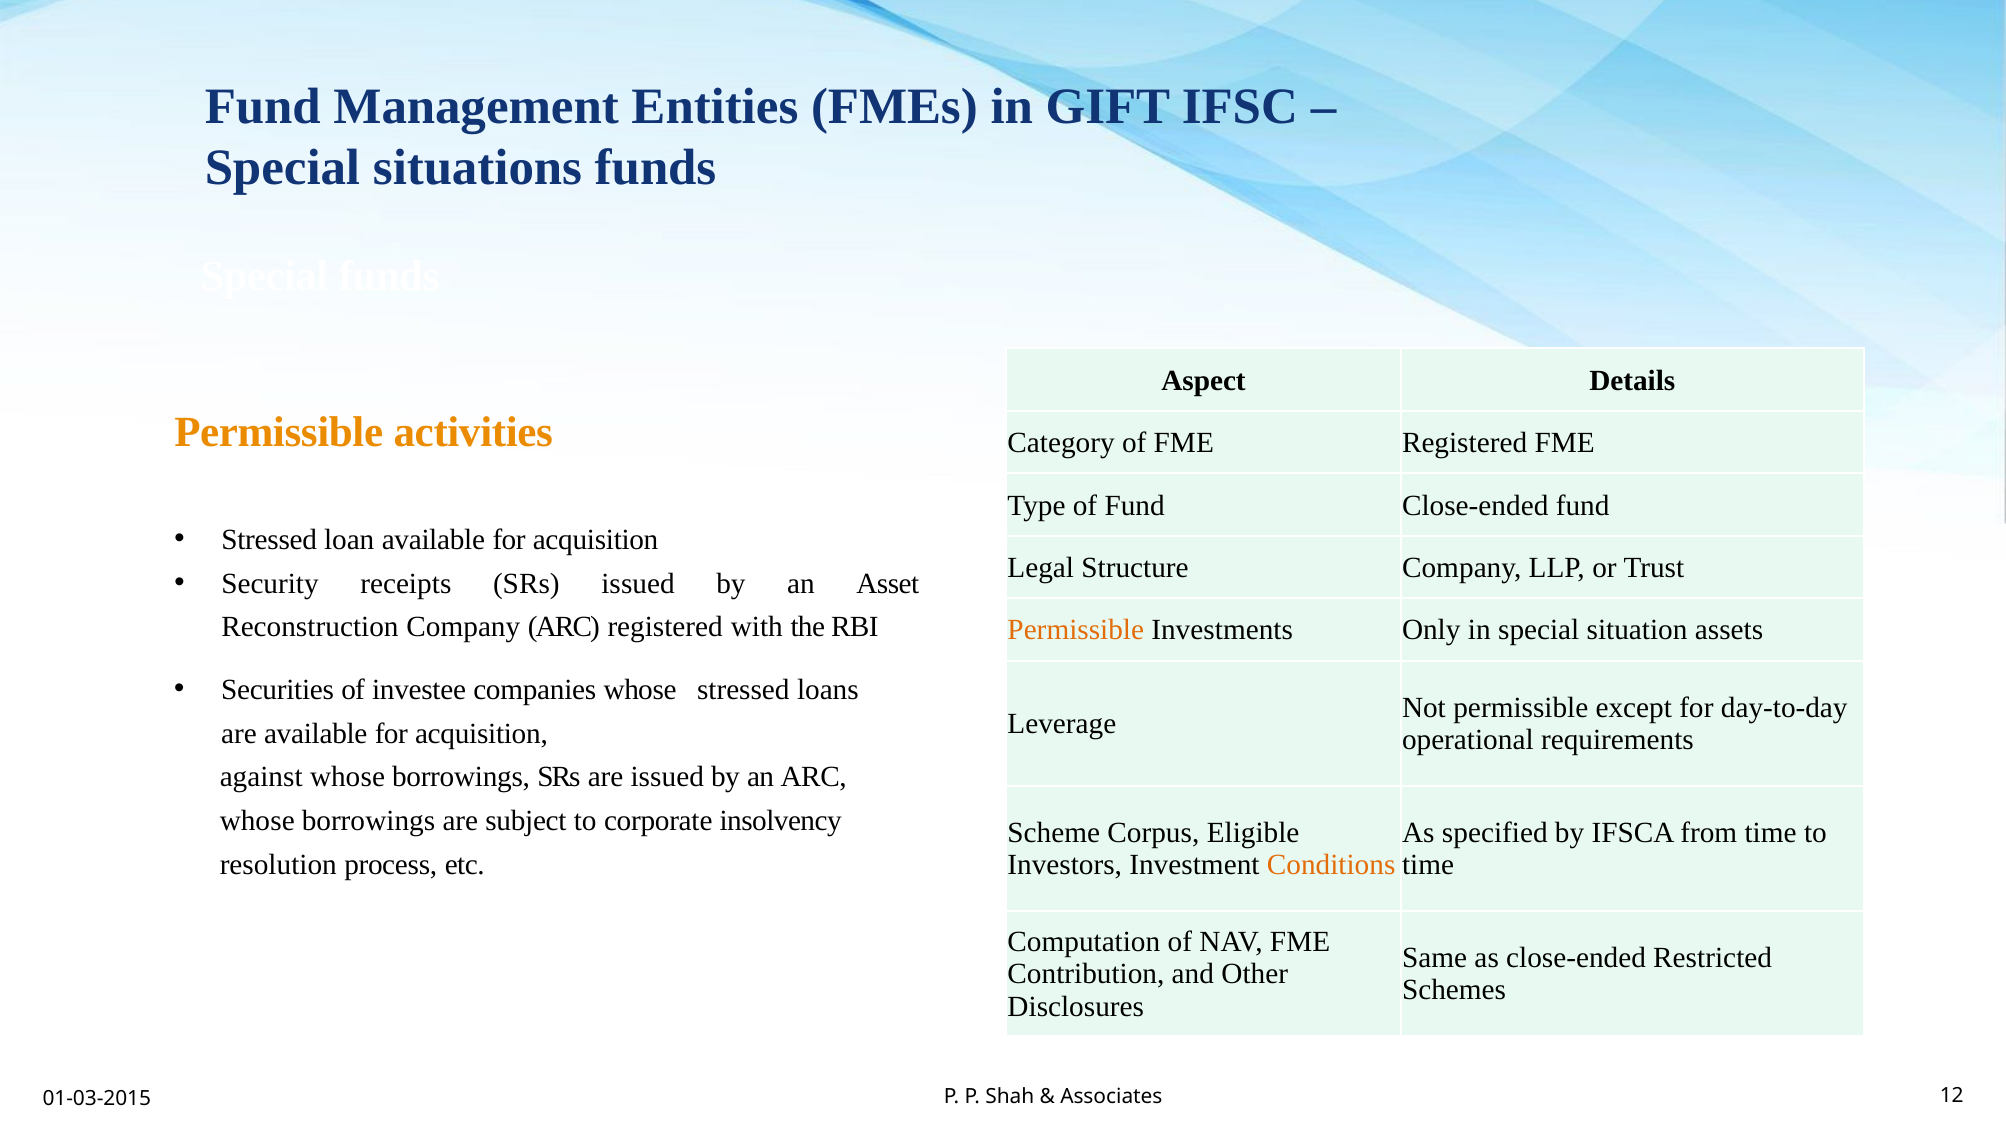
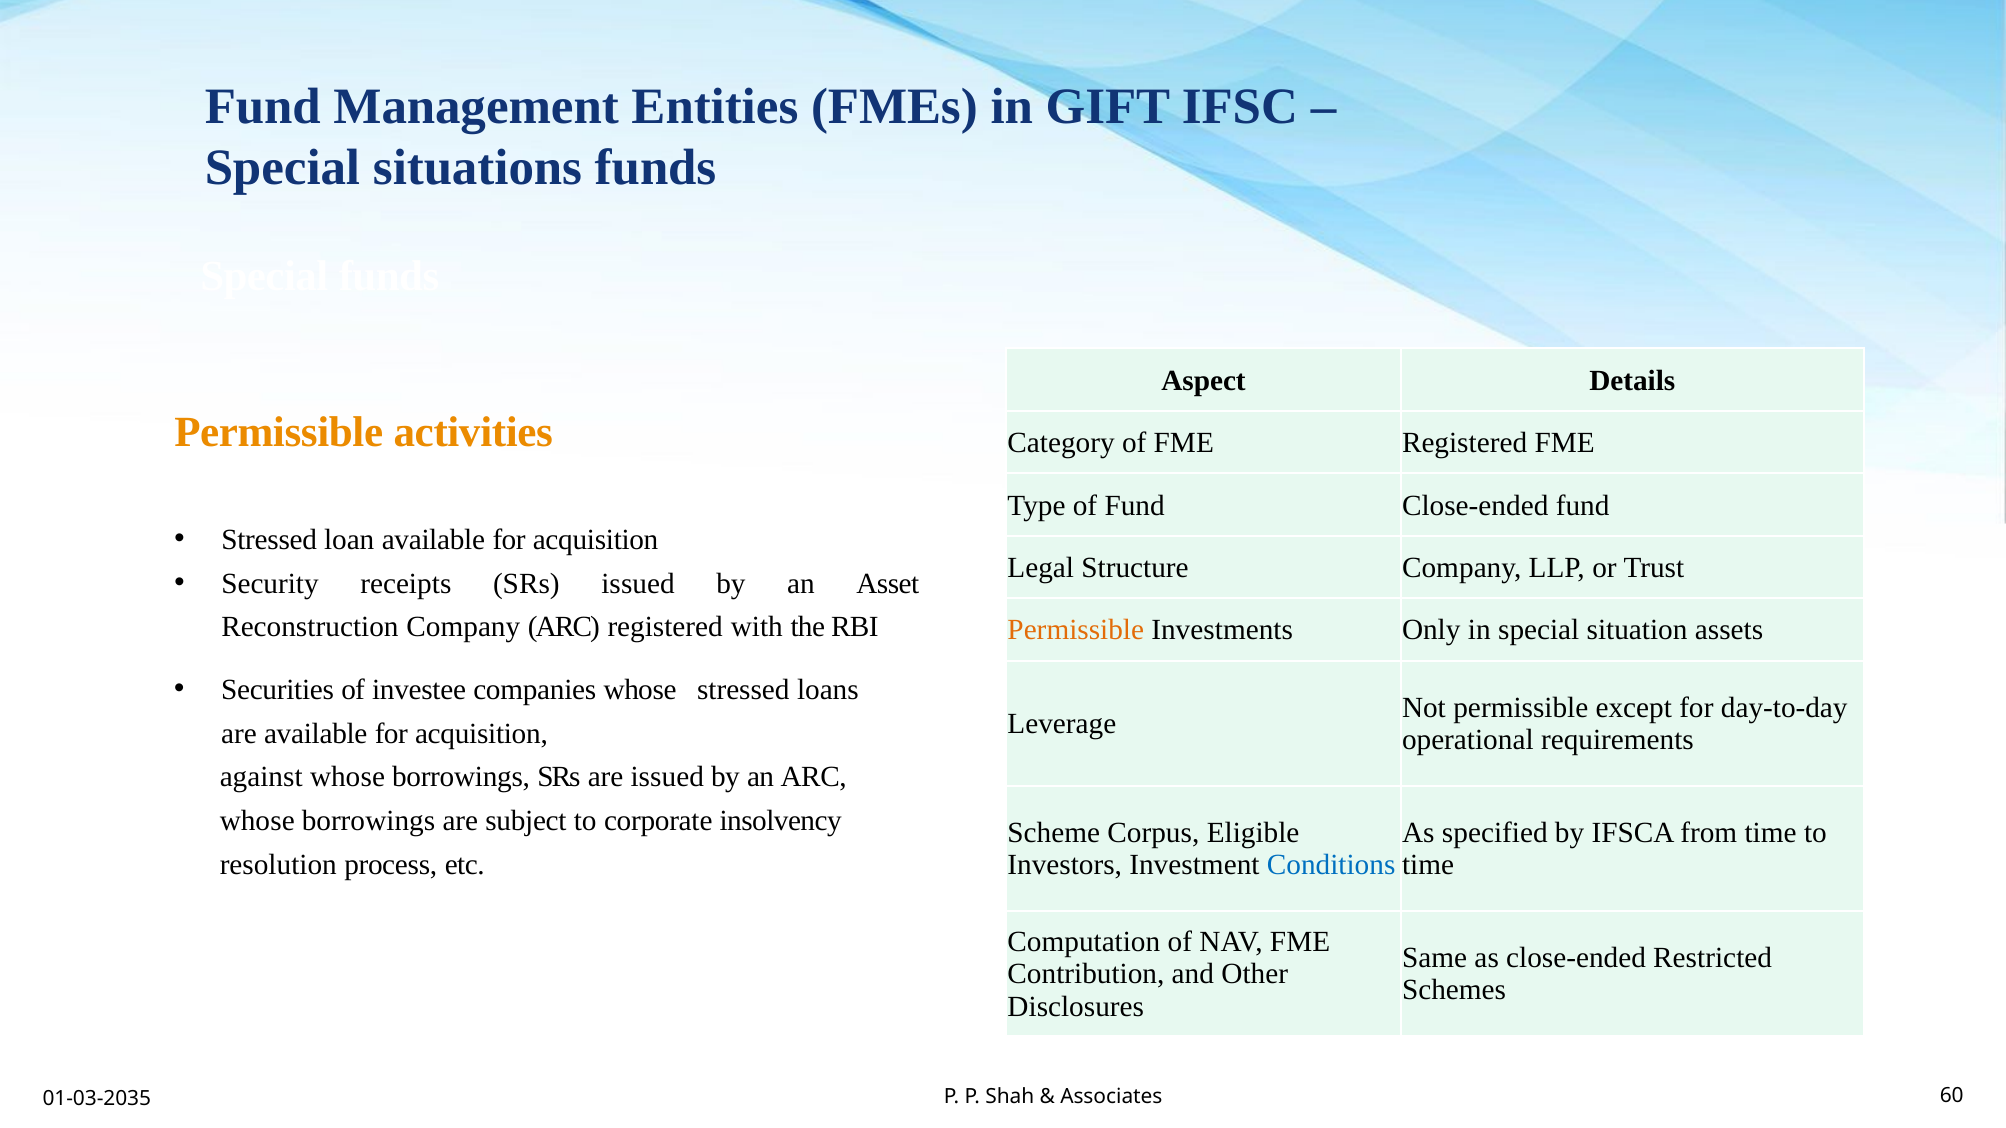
Conditions colour: orange -> blue (1331, 865)
01-03-2015: 01-03-2015 -> 01-03-2035 (97, 1099)
12: 12 -> 60 (1952, 1096)
